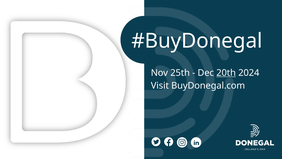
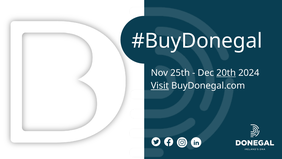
Visit underline: none -> present (160, 86)
